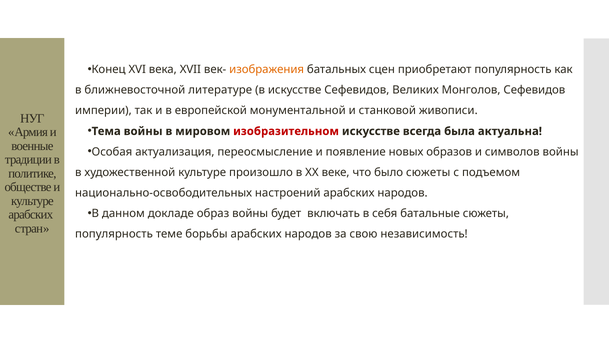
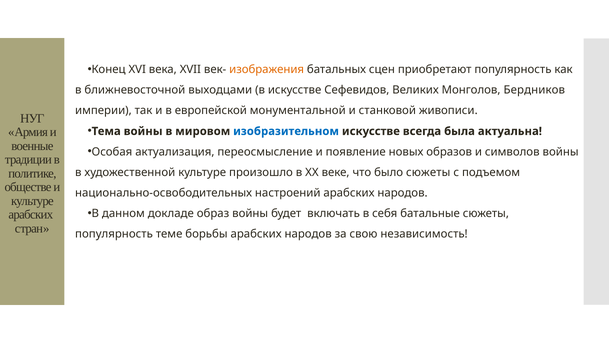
литературе: литературе -> выходцами (220, 90)
Монголов Сефевидов: Сефевидов -> Бердников (534, 90)
изобразительном colour: red -> blue (286, 131)
